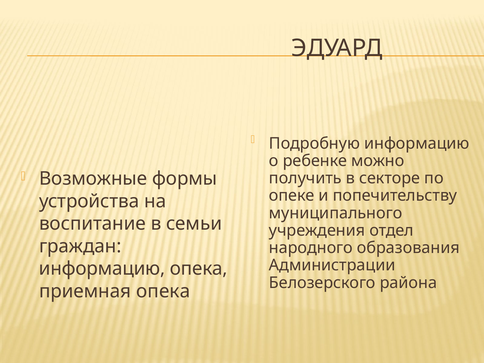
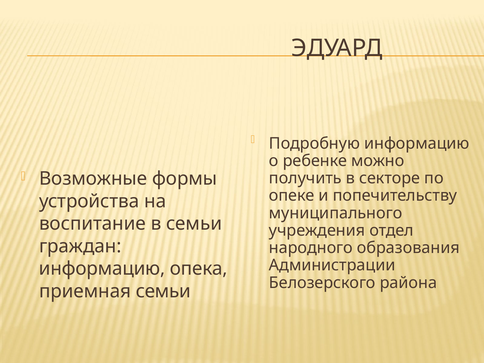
приемная опека: опека -> семьи (163, 291)
